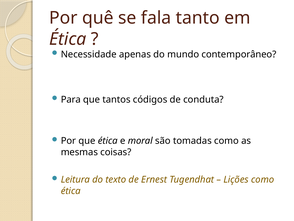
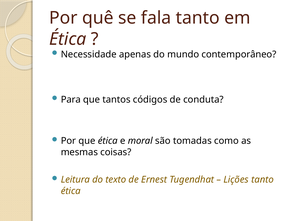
Lições como: como -> tanto (263, 179)
